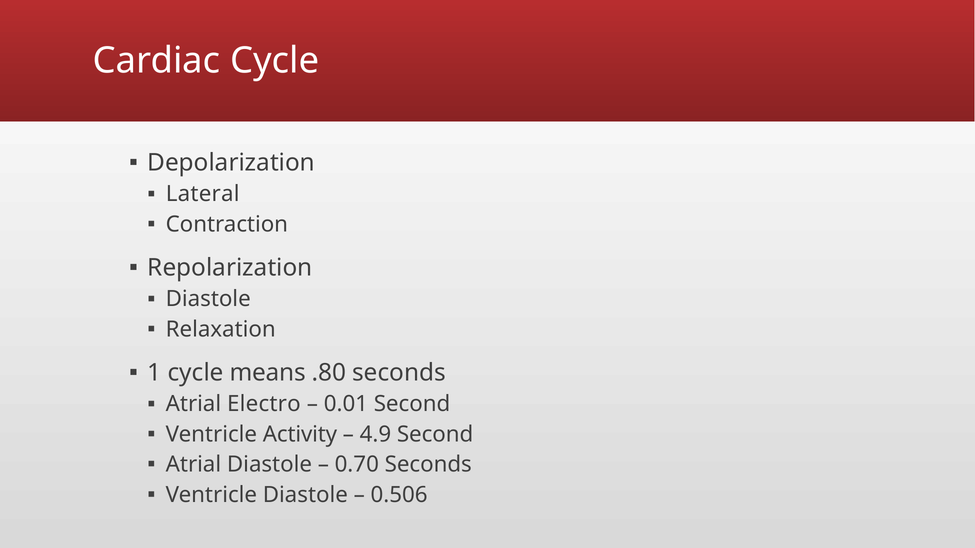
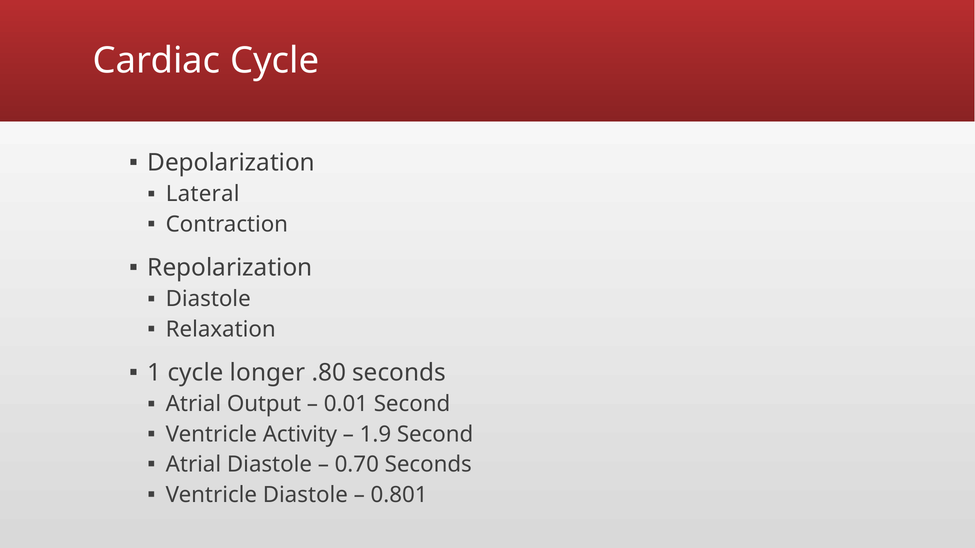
means: means -> longer (268, 373)
Electro: Electro -> Output (264, 404)
4.9: 4.9 -> 1.9 (375, 435)
0.506: 0.506 -> 0.801 (399, 495)
